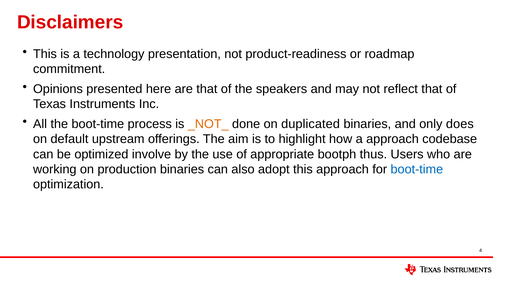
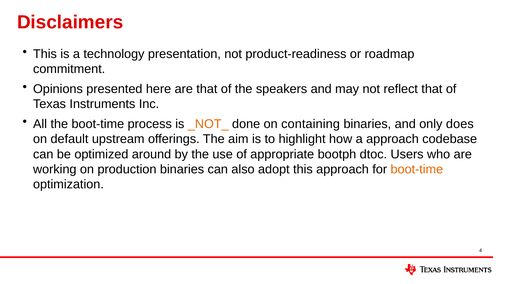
duplicated: duplicated -> containing (311, 124)
involve: involve -> around (152, 154)
thus: thus -> dtoc (373, 154)
boot-time colour: blue -> orange (417, 169)
